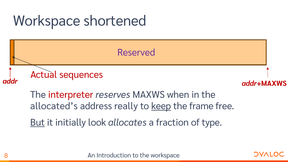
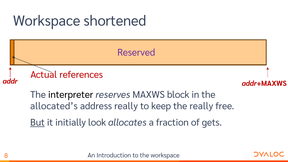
sequences: sequences -> references (81, 75)
interpreter colour: red -> black (71, 95)
when: when -> block (178, 95)
keep underline: present -> none (161, 106)
the frame: frame -> really (201, 106)
type: type -> gets (212, 123)
